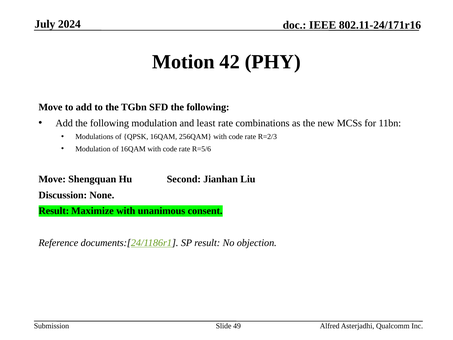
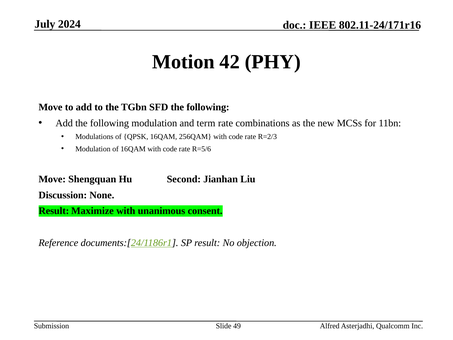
least: least -> term (206, 123)
